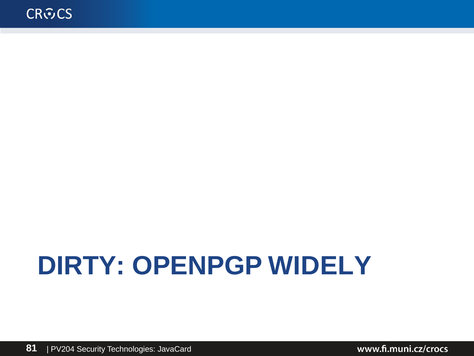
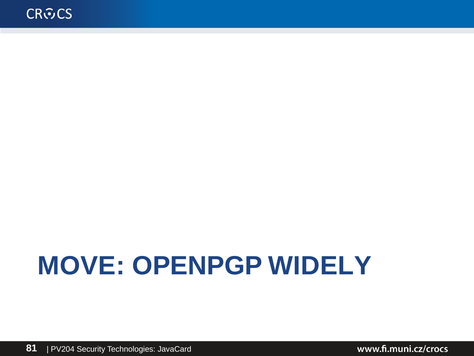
DIRTY: DIRTY -> MOVE (81, 266)
